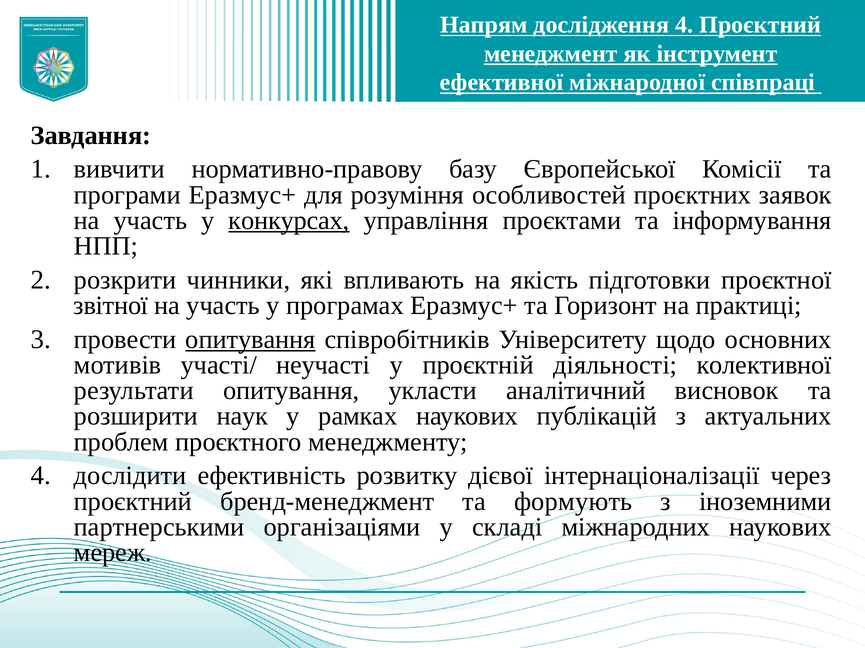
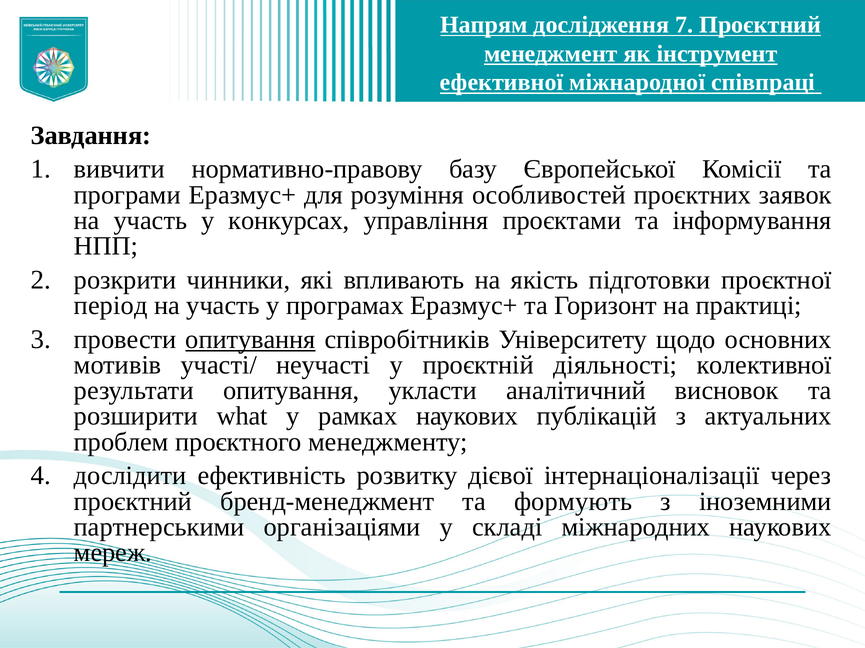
дослідження 4: 4 -> 7 (684, 25)
конкурсах underline: present -> none (289, 221)
звітної: звітної -> період (111, 306)
наук: наук -> what (242, 417)
